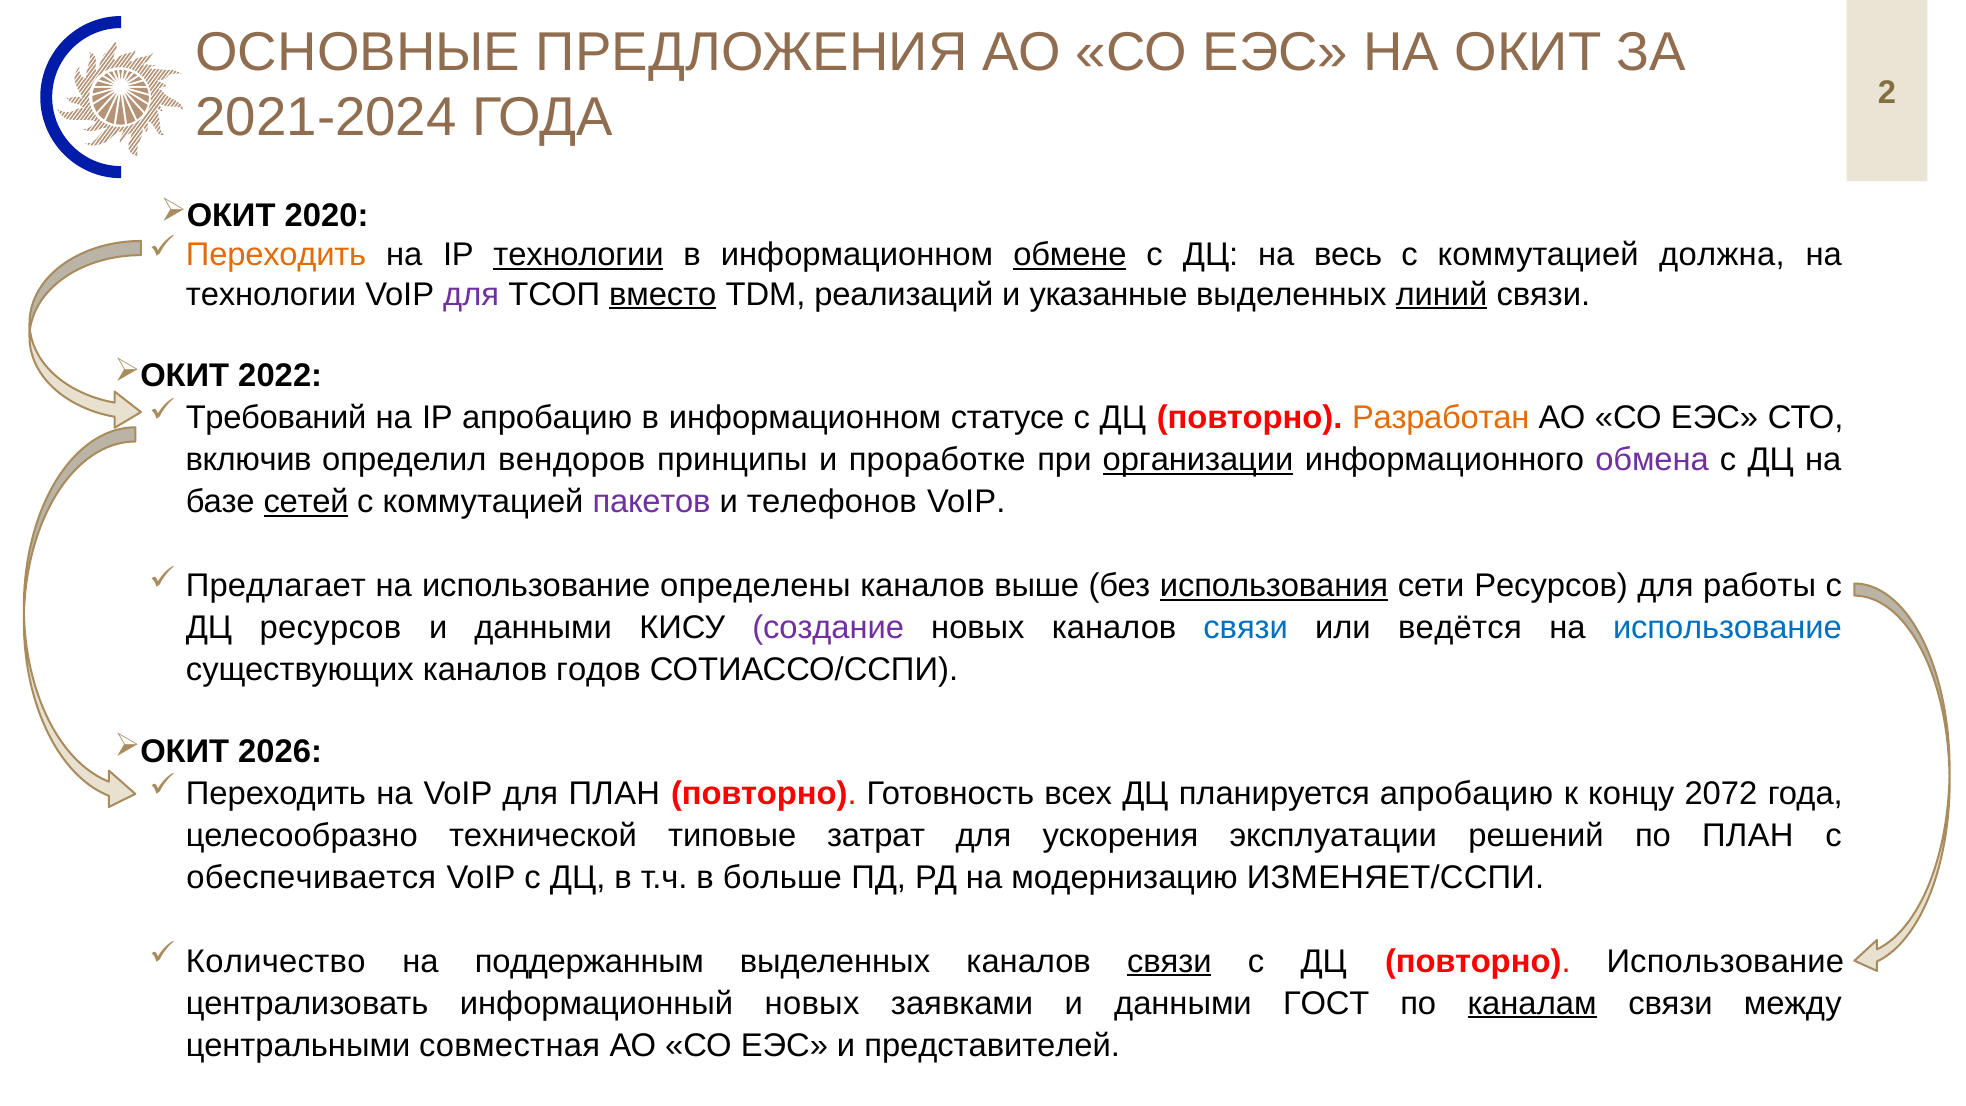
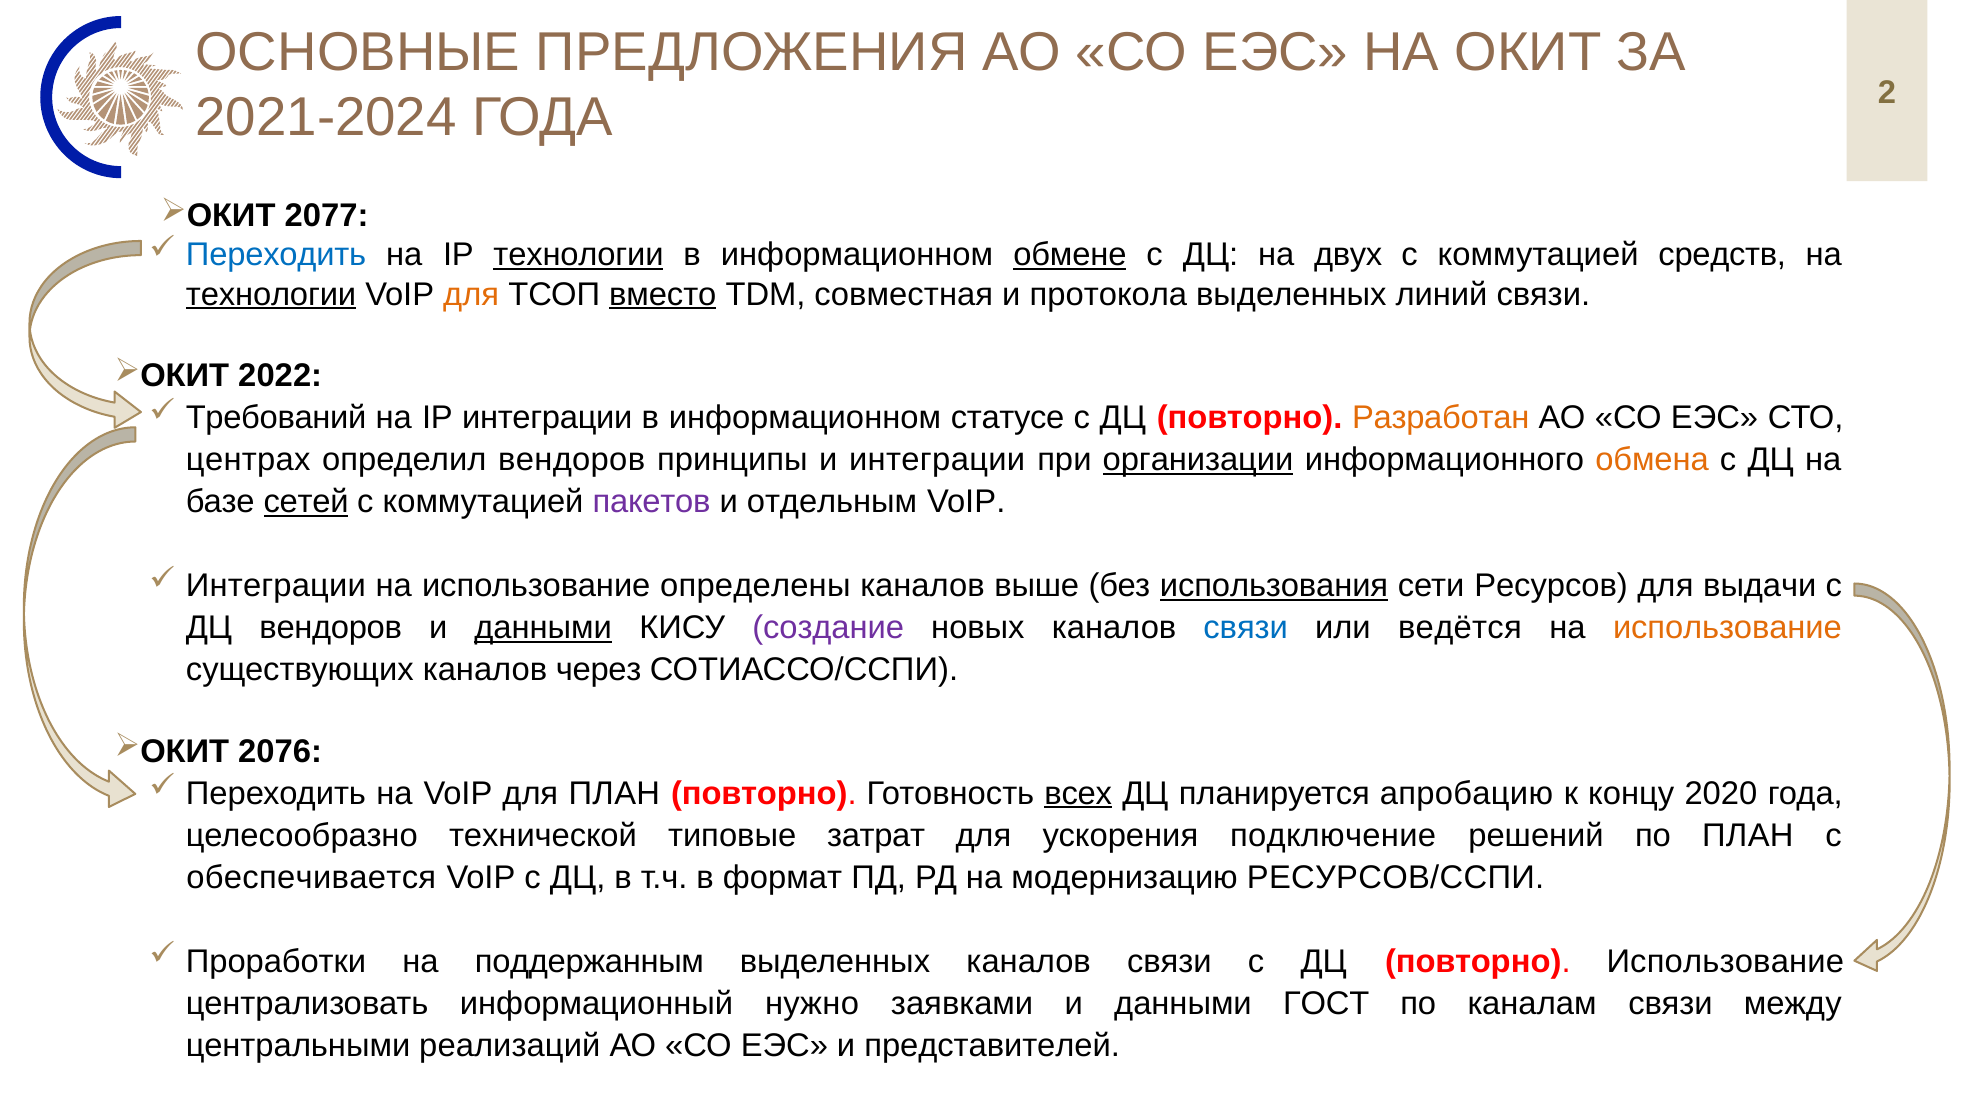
2020: 2020 -> 2077 (327, 216)
Переходить colour: orange -> blue (276, 255)
весь: весь -> двух (1348, 255)
должна: должна -> средств (1722, 255)
технологии underline: none -> present (271, 294)
для colour: purple -> orange (471, 294)
реализаций: реализаций -> совместная (904, 294)
указанные: указанные -> протокола (1108, 294)
линий underline: present -> none (1442, 294)
IP апробацию: апробацию -> интеграции (547, 418)
включив: включив -> центрах (248, 460)
и проработке: проработке -> интеграции (937, 460)
обмена colour: purple -> orange (1652, 460)
телефонов: телефонов -> отдельным (832, 502)
Предлагает: Предлагает -> Интеграции (276, 586)
работы: работы -> выдачи (1760, 586)
ДЦ ресурсов: ресурсов -> вендоров (331, 628)
данными underline: none -> present (543, 628)
использование colour: blue -> orange (1727, 628)
годов: годов -> через (599, 670)
2026: 2026 -> 2076 (280, 751)
всех underline: none -> present (1078, 793)
2072: 2072 -> 2020 (1721, 793)
эксплуатации: эксплуатации -> подключение (1333, 835)
больше: больше -> формат (783, 877)
ИЗМЕНЯЕТ/ССПИ: ИЗМЕНЯЕТ/ССПИ -> РЕСУРСОВ/ССПИ (1396, 877)
Количество: Количество -> Проработки (276, 961)
связи underline: present -> none (1169, 961)
информационный новых: новых -> нужно (812, 1003)
каналам underline: present -> none (1532, 1003)
совместная: совместная -> реализаций (510, 1045)
